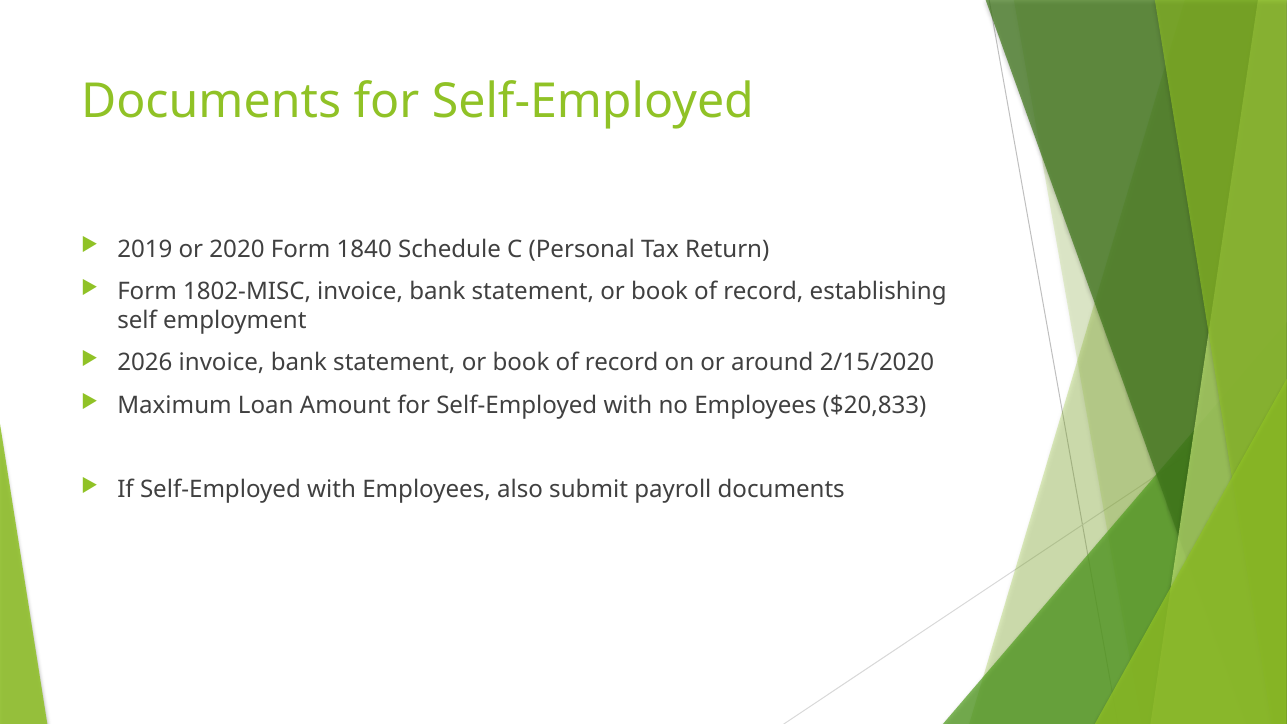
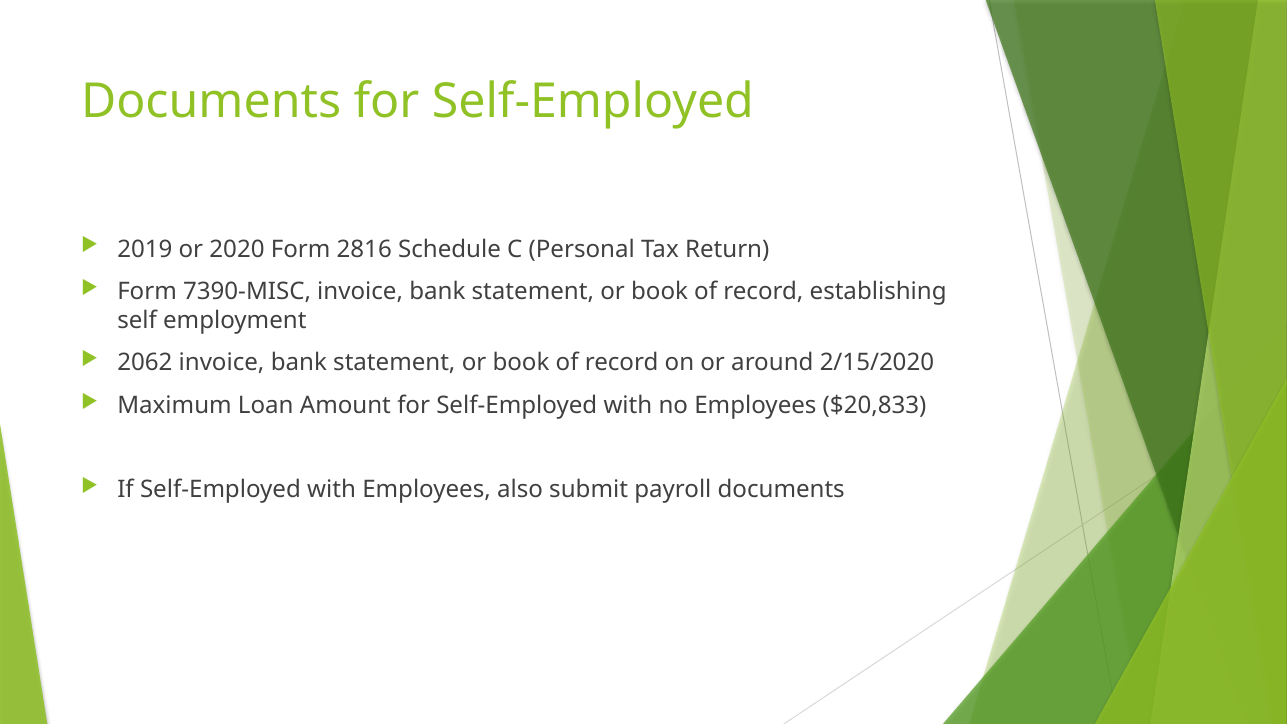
1840: 1840 -> 2816 (364, 249)
1802-MISC: 1802-MISC -> 7390-MISC (247, 291)
2026: 2026 -> 2062 (145, 363)
